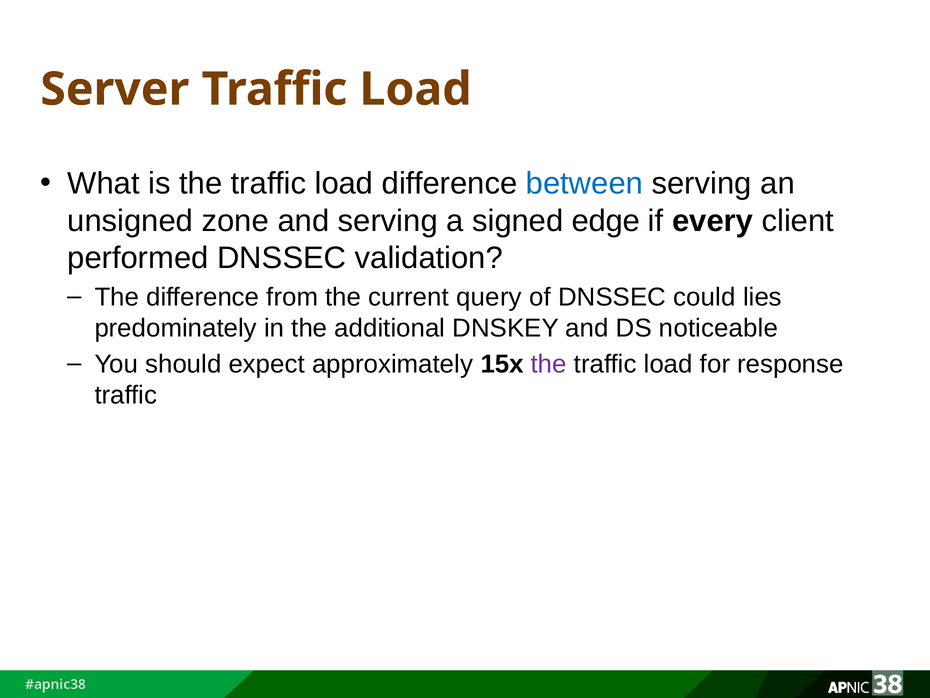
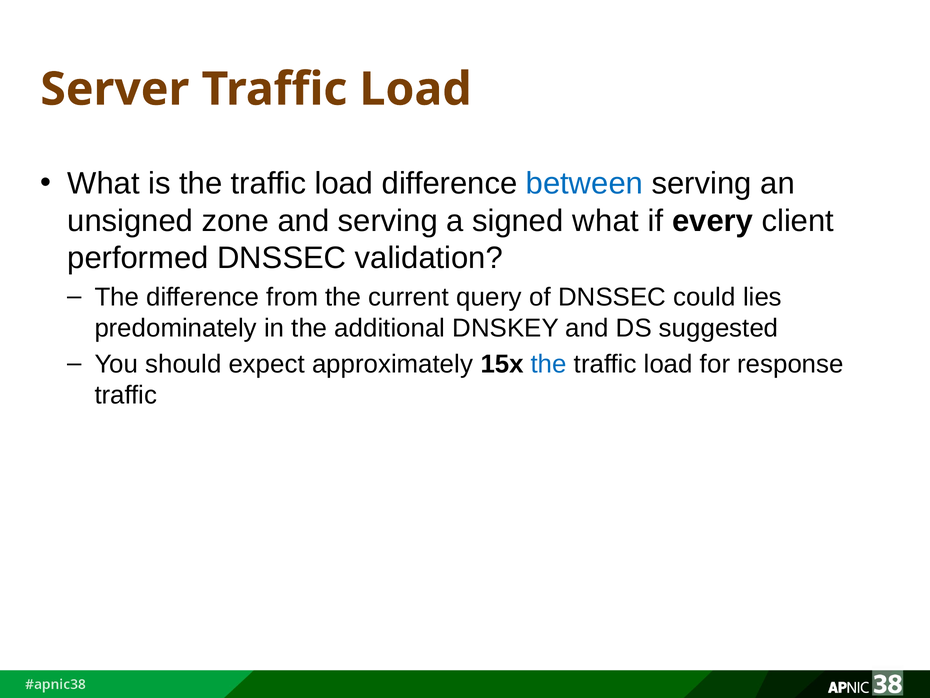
signed edge: edge -> what (606, 221)
noticeable: noticeable -> suggested (719, 328)
the colour: purple -> blue (549, 364)
